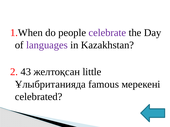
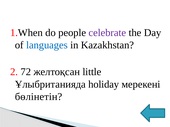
languages colour: purple -> blue (47, 45)
43: 43 -> 72 (26, 72)
famous: famous -> holiday (104, 85)
celebrated: celebrated -> бөлінетін (39, 97)
